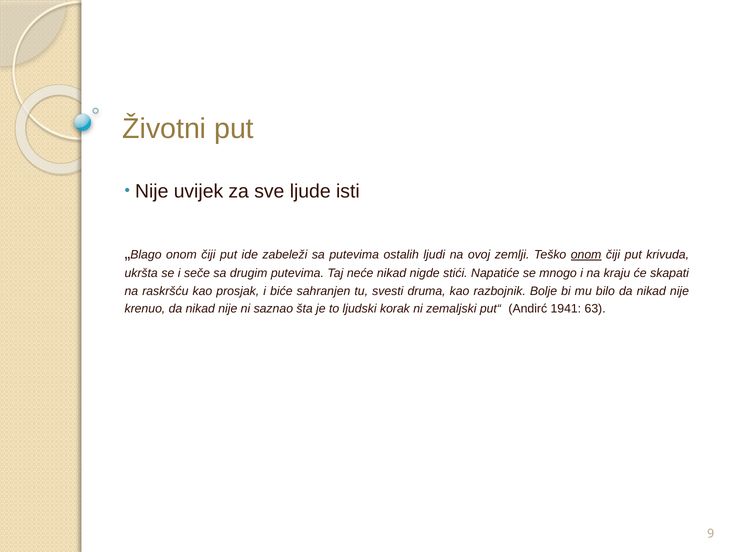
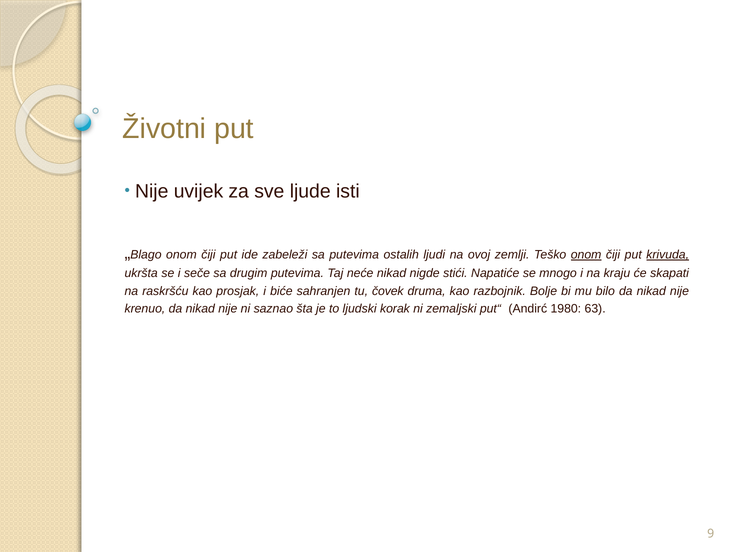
krivuda underline: none -> present (668, 254)
svesti: svesti -> čovek (388, 291)
1941: 1941 -> 1980 (566, 308)
